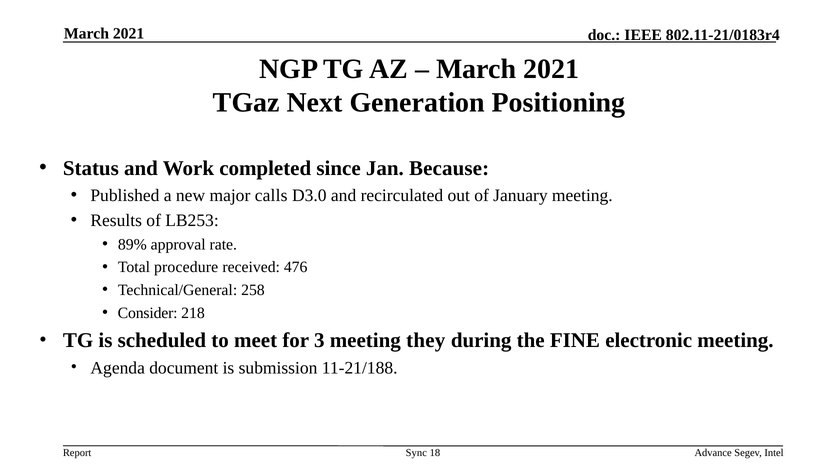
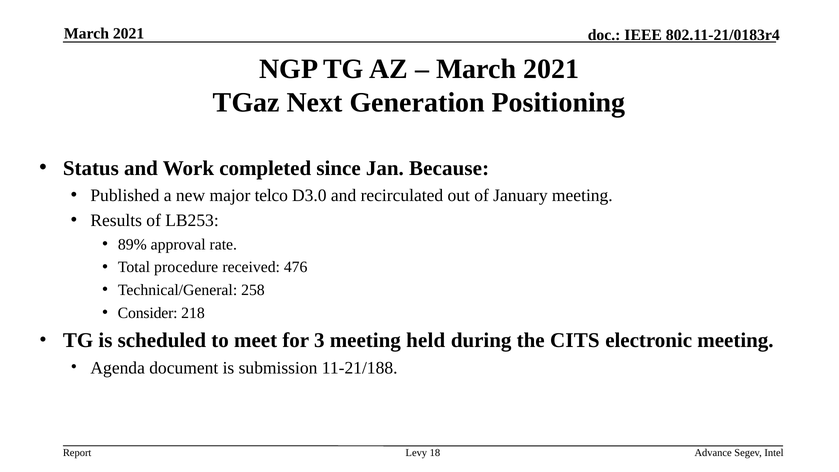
calls: calls -> telco (271, 195)
they: they -> held (426, 341)
FINE: FINE -> CITS (575, 341)
Sync: Sync -> Levy (416, 453)
